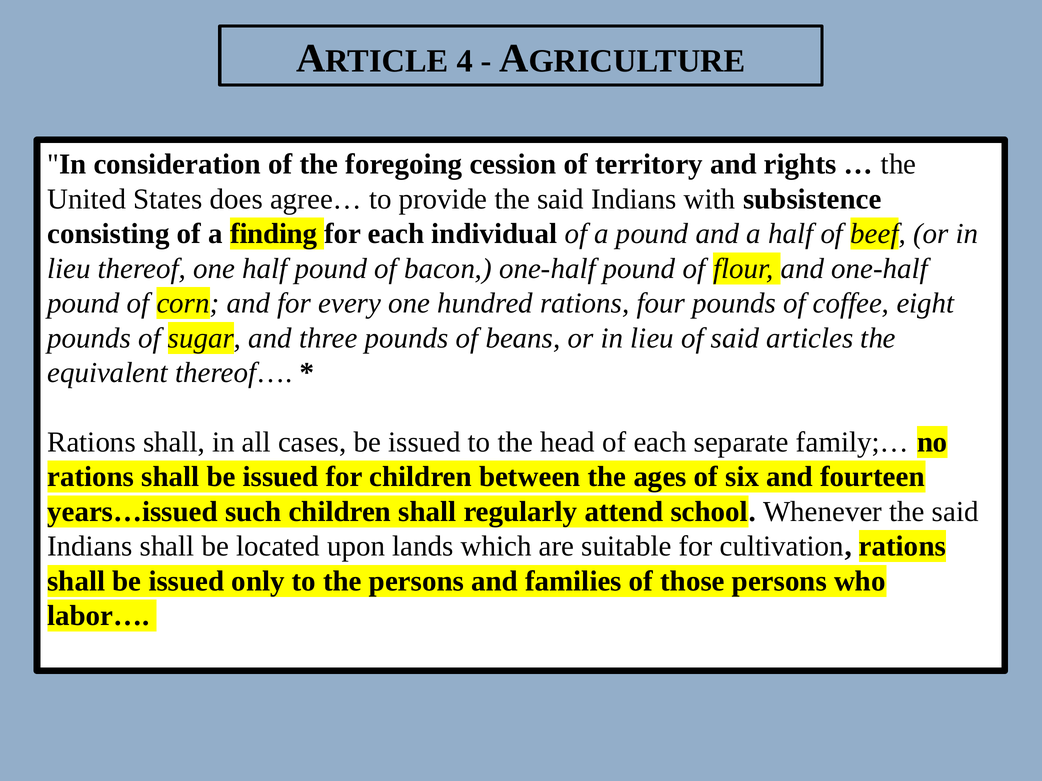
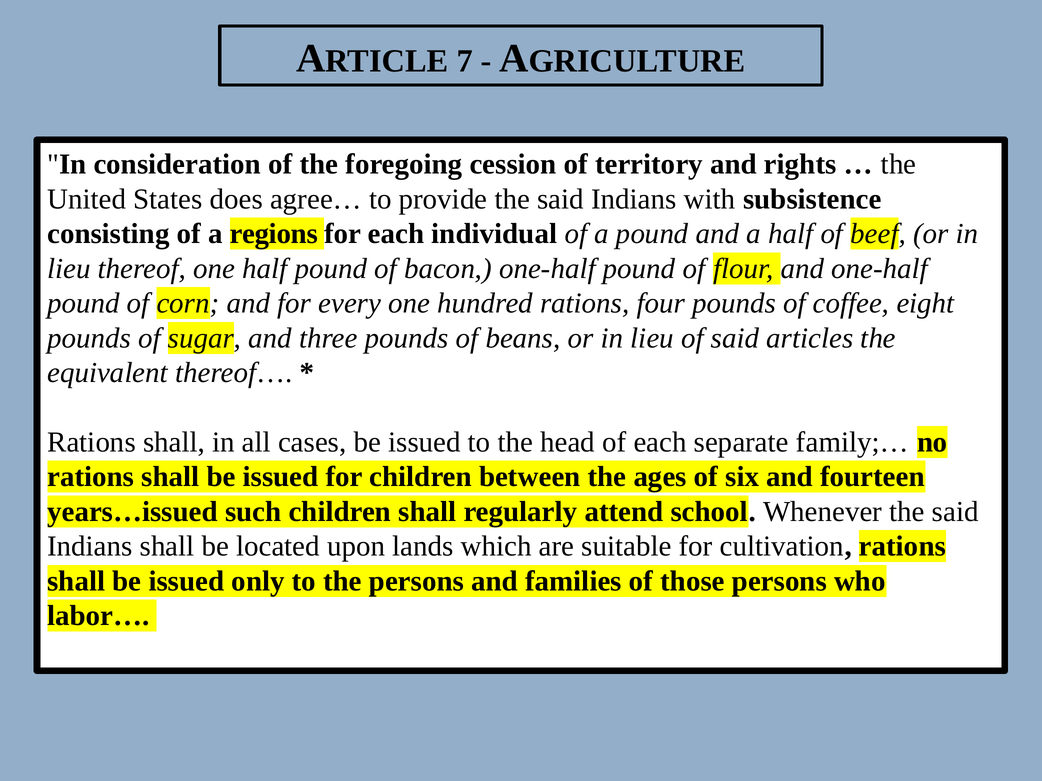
4: 4 -> 7 (465, 61)
finding: finding -> regions (274, 234)
